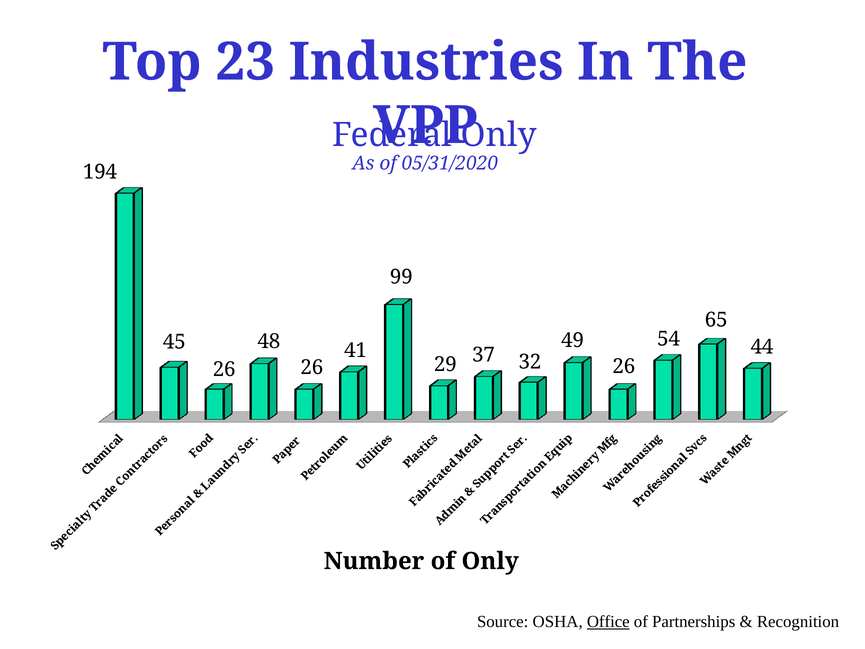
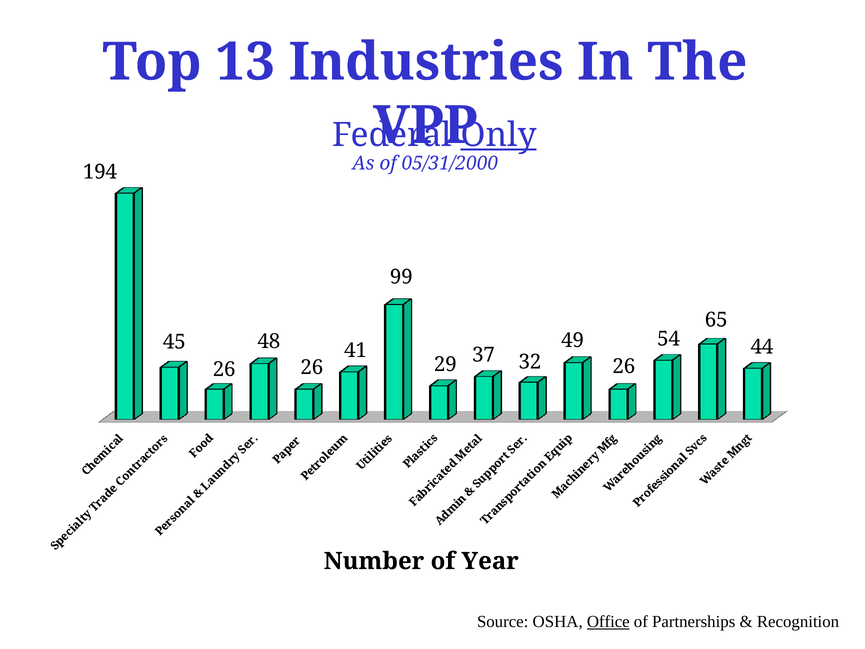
23: 23 -> 13 (245, 62)
Only underline: none -> present (499, 135)
05/31/2020: 05/31/2020 -> 05/31/2000 (450, 164)
of Only: Only -> Year (490, 561)
